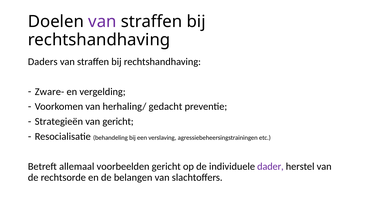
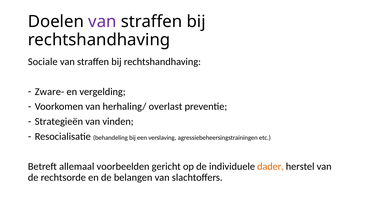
Daders: Daders -> Sociale (43, 62)
gedacht: gedacht -> overlast (165, 107)
van gericht: gericht -> vinden (118, 121)
dader colour: purple -> orange (270, 166)
